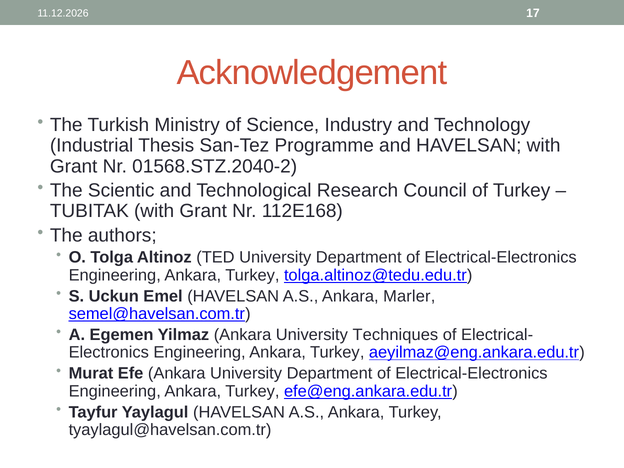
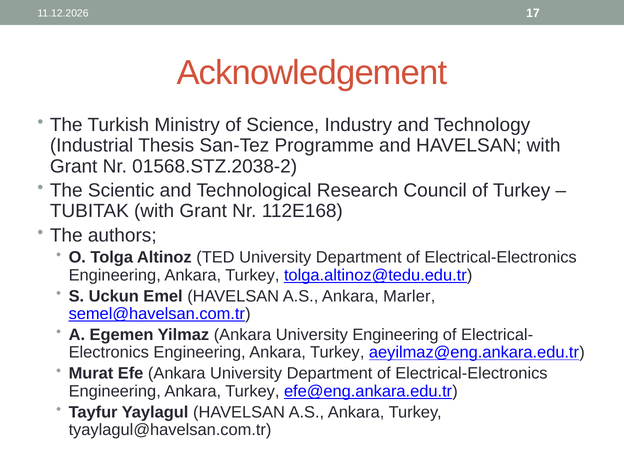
01568.STZ.2040-2: 01568.STZ.2040-2 -> 01568.STZ.2038-2 (215, 166)
University Techniques: Techniques -> Engineering (395, 335)
